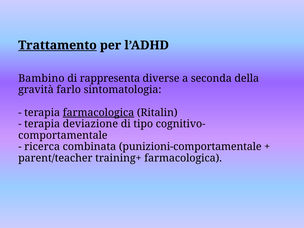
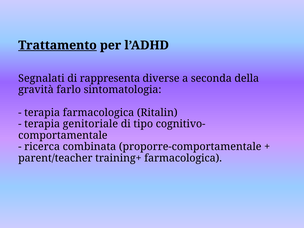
Bambino: Bambino -> Segnalati (41, 78)
farmacologica underline: present -> none (98, 113)
deviazione: deviazione -> genitoriale (90, 124)
punizioni-comportamentale: punizioni-comportamentale -> proporre-comportamentale (190, 147)
